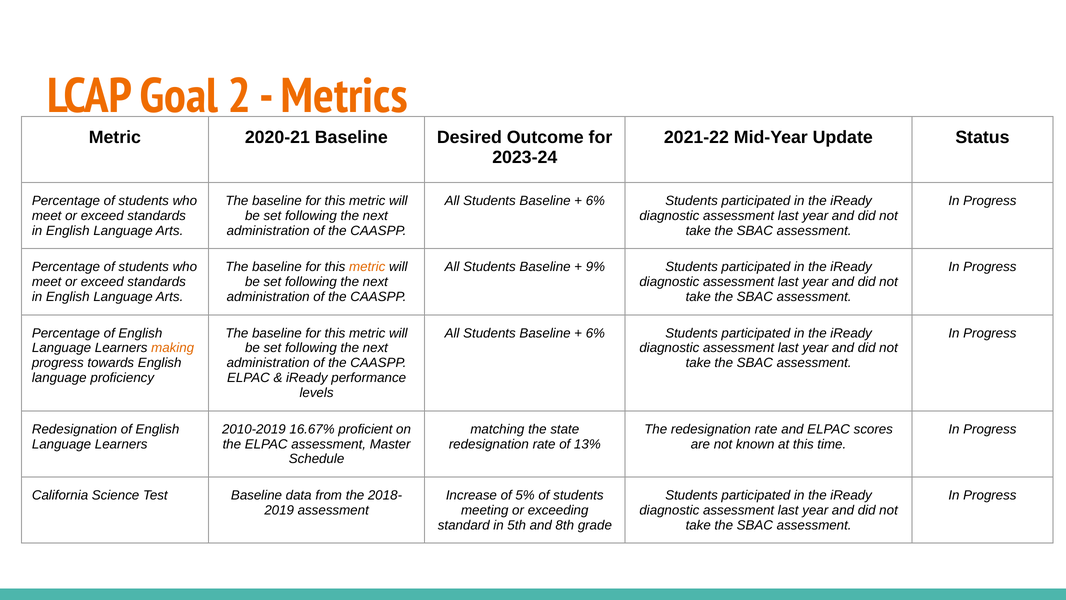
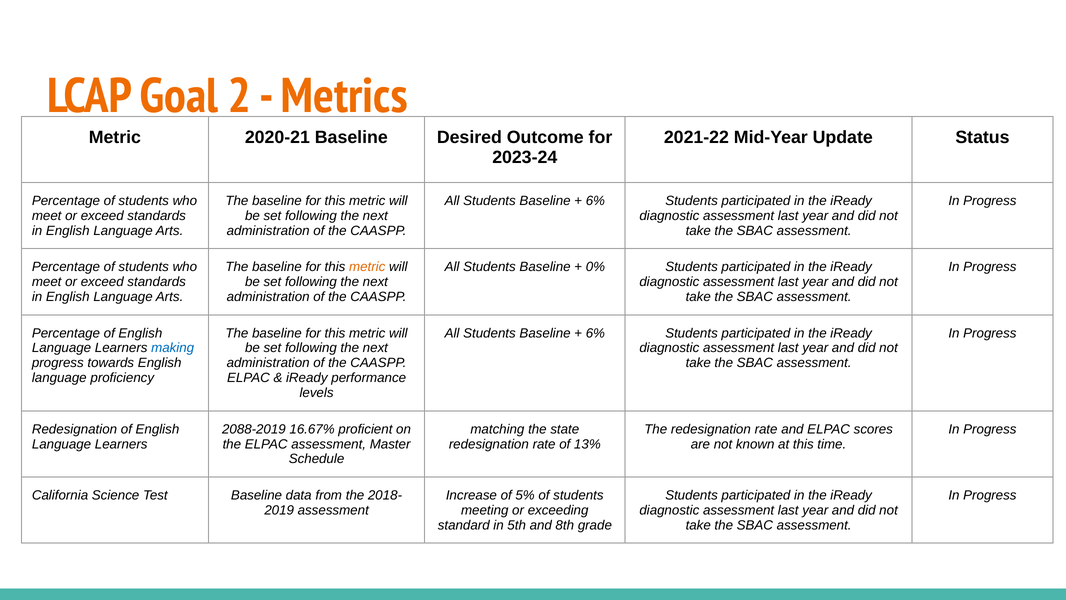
9%: 9% -> 0% (595, 267)
making colour: orange -> blue (173, 348)
2010-2019: 2010-2019 -> 2088-2019 (254, 429)
